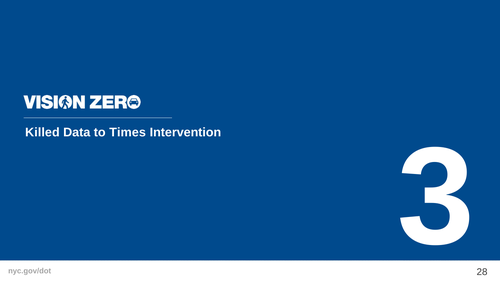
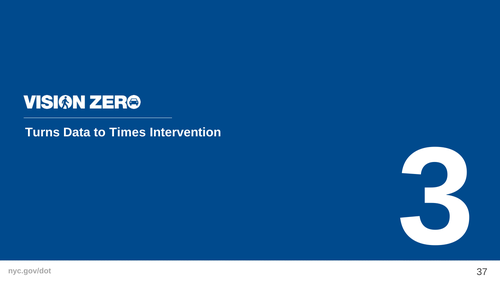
Killed: Killed -> Turns (42, 132)
28: 28 -> 37 (482, 272)
